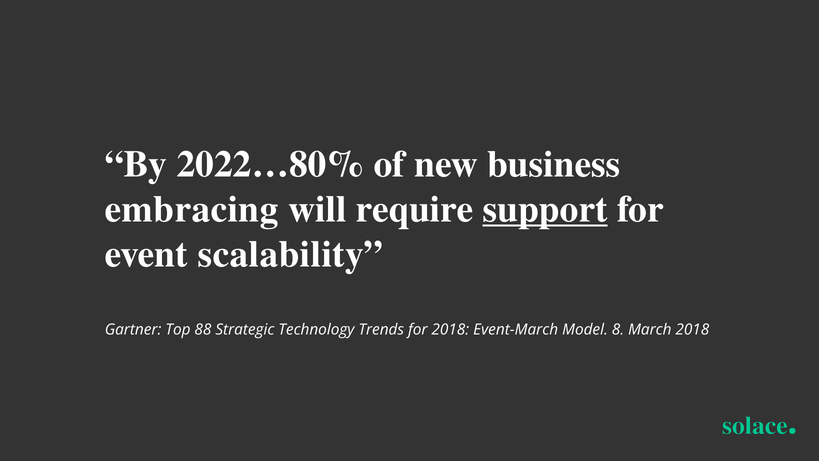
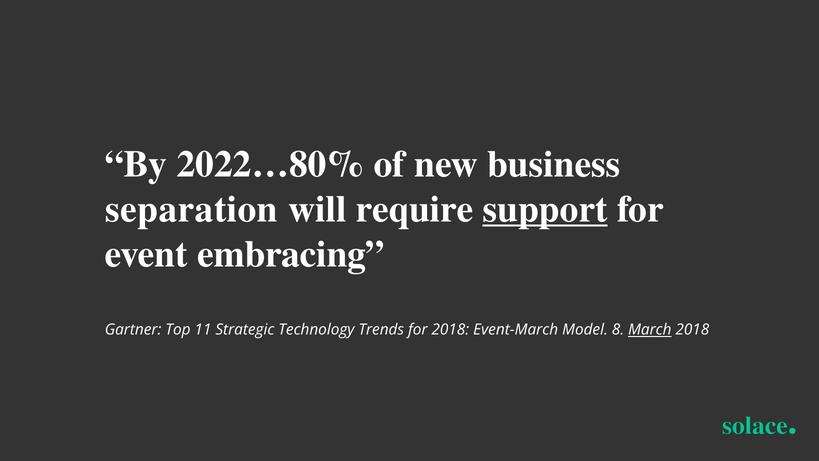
embracing: embracing -> separation (192, 209)
scalability: scalability -> embracing (291, 254)
88: 88 -> 11 (203, 329)
March underline: none -> present (650, 329)
